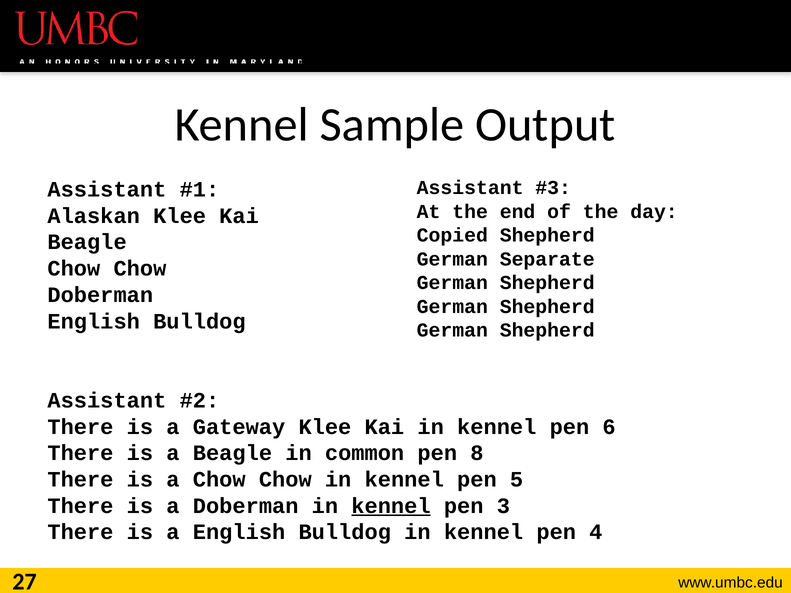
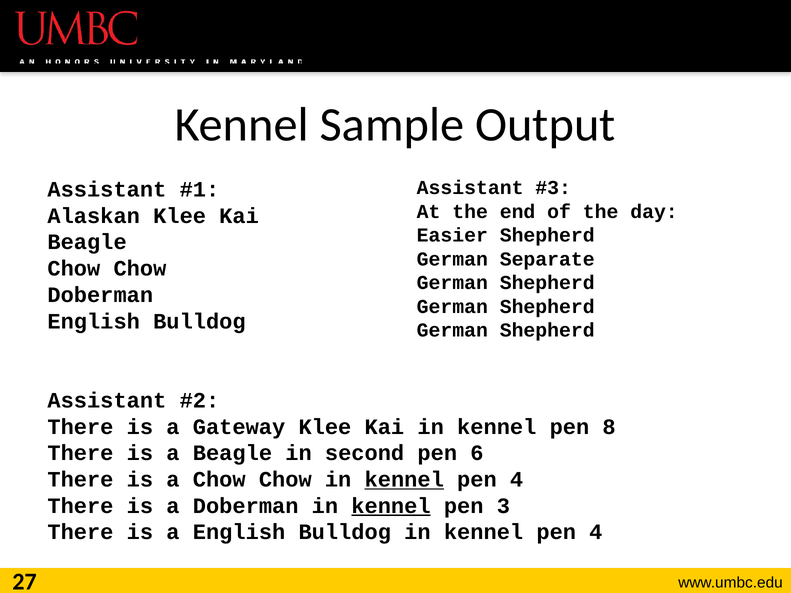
Copied: Copied -> Easier (452, 235)
6: 6 -> 8 (609, 427)
common: common -> second (365, 453)
8: 8 -> 6 (477, 453)
kennel underline: none -> present (404, 480)
5: 5 -> 4 (517, 480)
